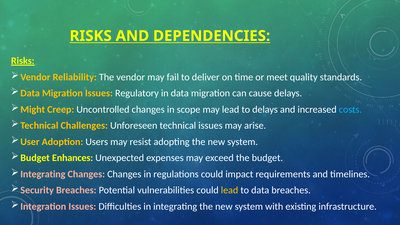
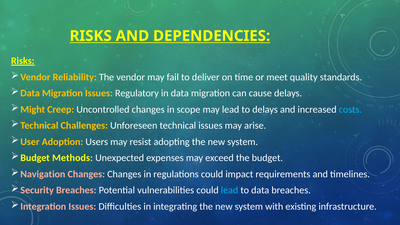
Enhances: Enhances -> Methods (72, 158)
Integrating: Integrating -> Navigation (43, 174)
lead colour: yellow -> light blue (230, 190)
